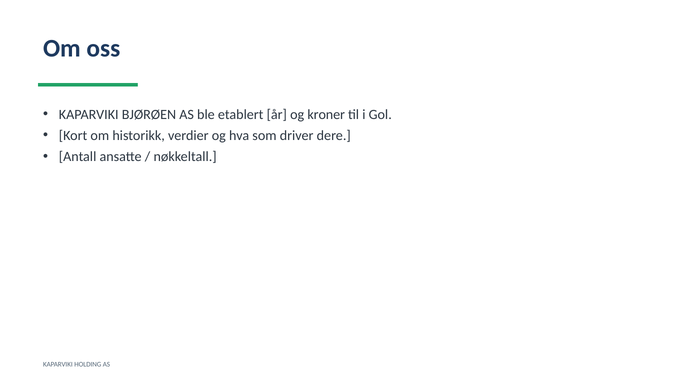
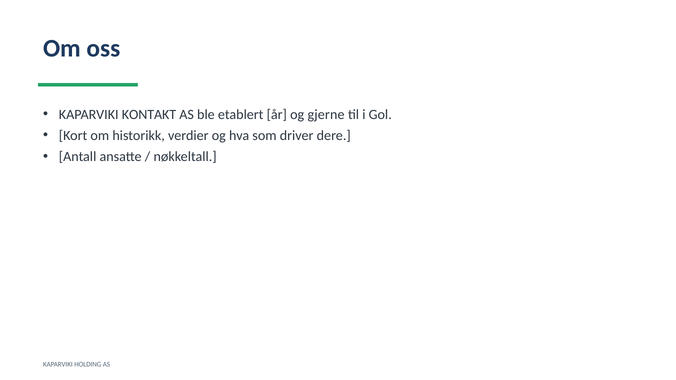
BJØRØEN: BJØRØEN -> KONTAKT (149, 114)
kroner: kroner -> gjerne (326, 114)
